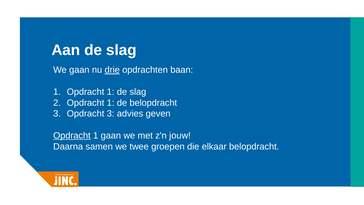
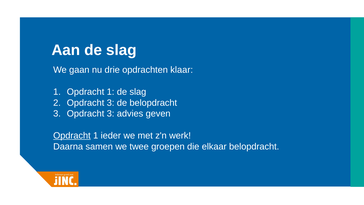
drie underline: present -> none (112, 70)
baan: baan -> klaar (182, 70)
2 Opdracht 1: 1 -> 3 (111, 103)
1 gaan: gaan -> ieder (111, 135)
jouw: jouw -> werk (180, 135)
